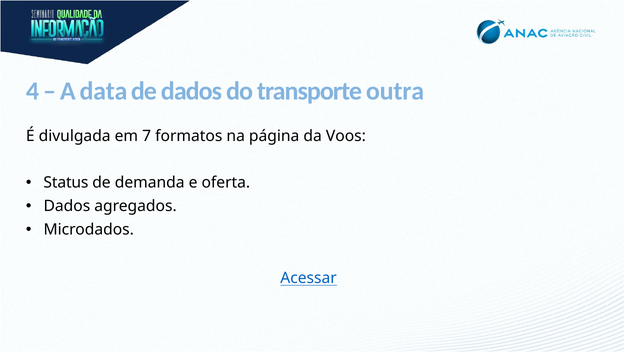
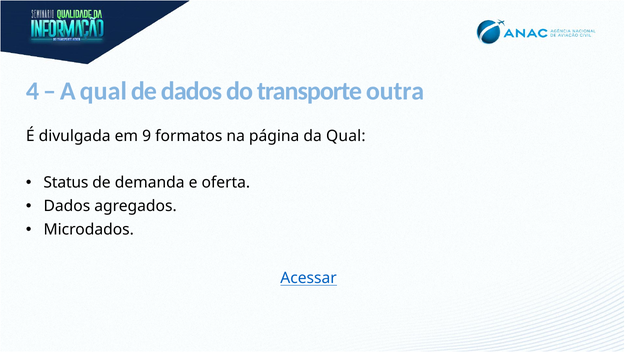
A data: data -> qual (103, 91)
7: 7 -> 9 (147, 136)
da Voos: Voos -> Qual (346, 136)
